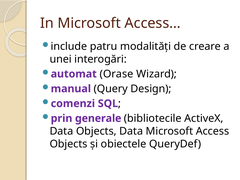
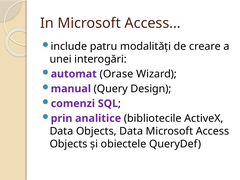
generale: generale -> analitice (98, 118)
